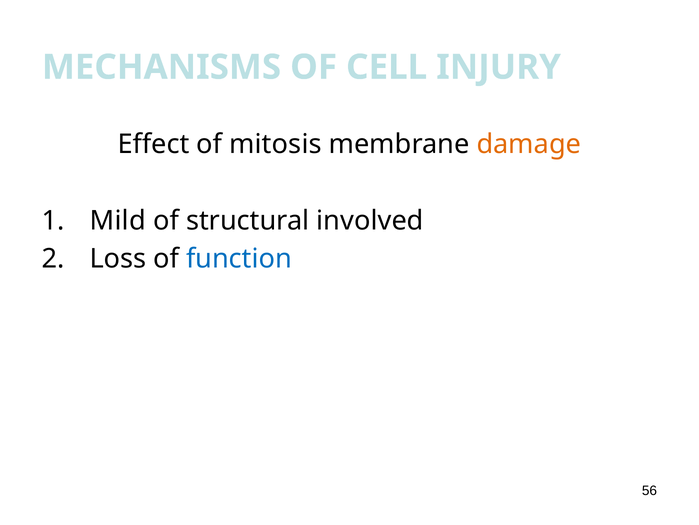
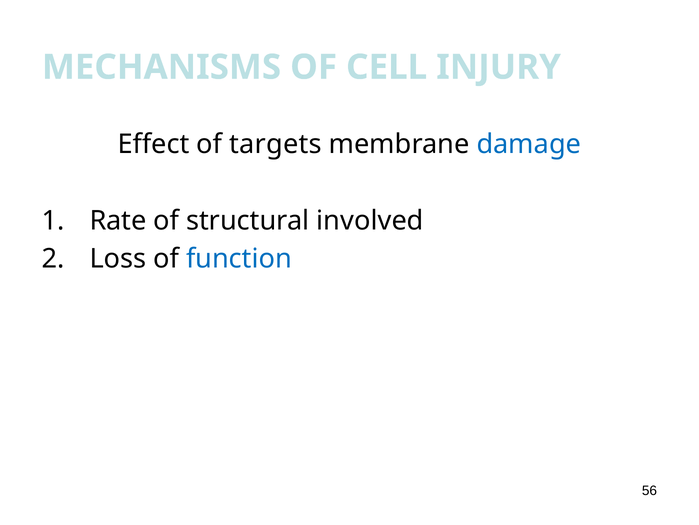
mitosis: mitosis -> targets (275, 144)
damage colour: orange -> blue (529, 144)
Mild: Mild -> Rate (118, 220)
